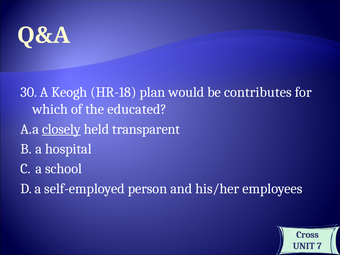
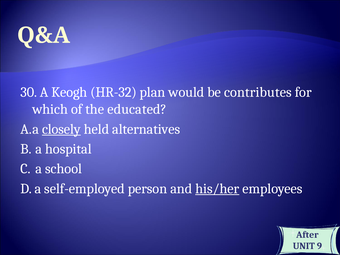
HR-18: HR-18 -> HR-32 (114, 92)
transparent: transparent -> alternatives (146, 129)
his/her underline: none -> present (217, 189)
Cross: Cross -> After (307, 235)
7: 7 -> 9 (319, 246)
